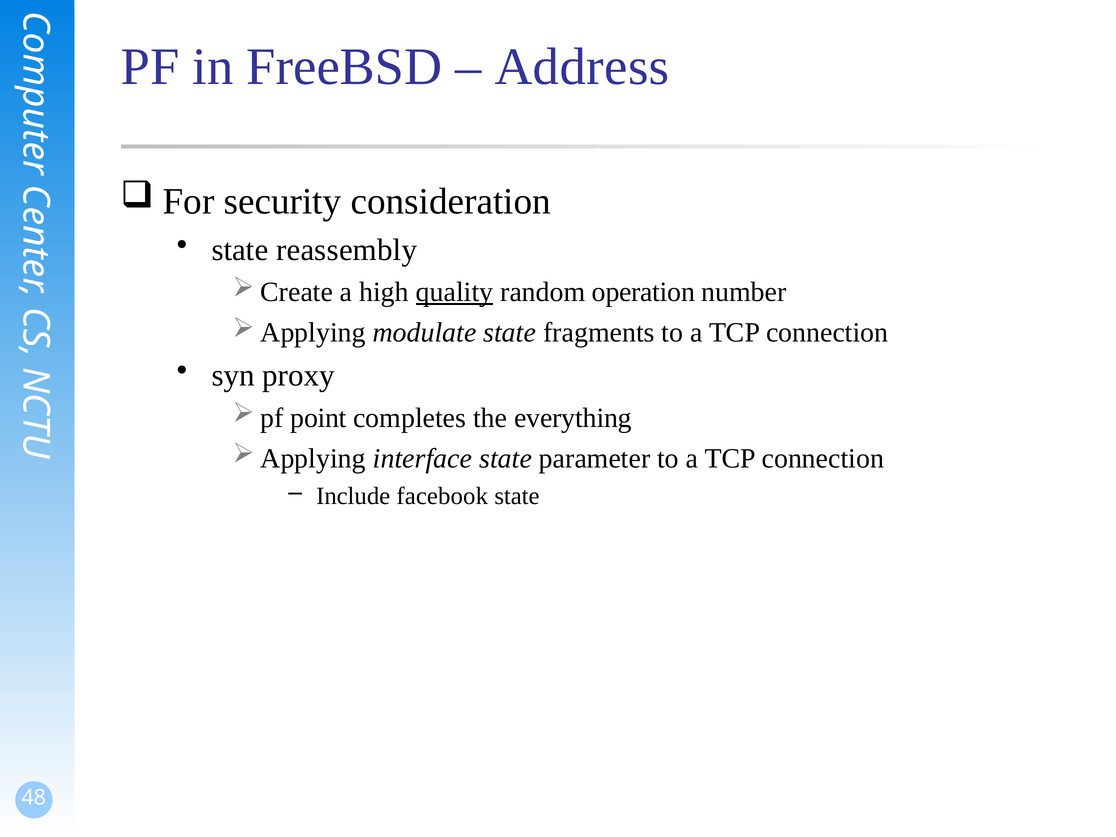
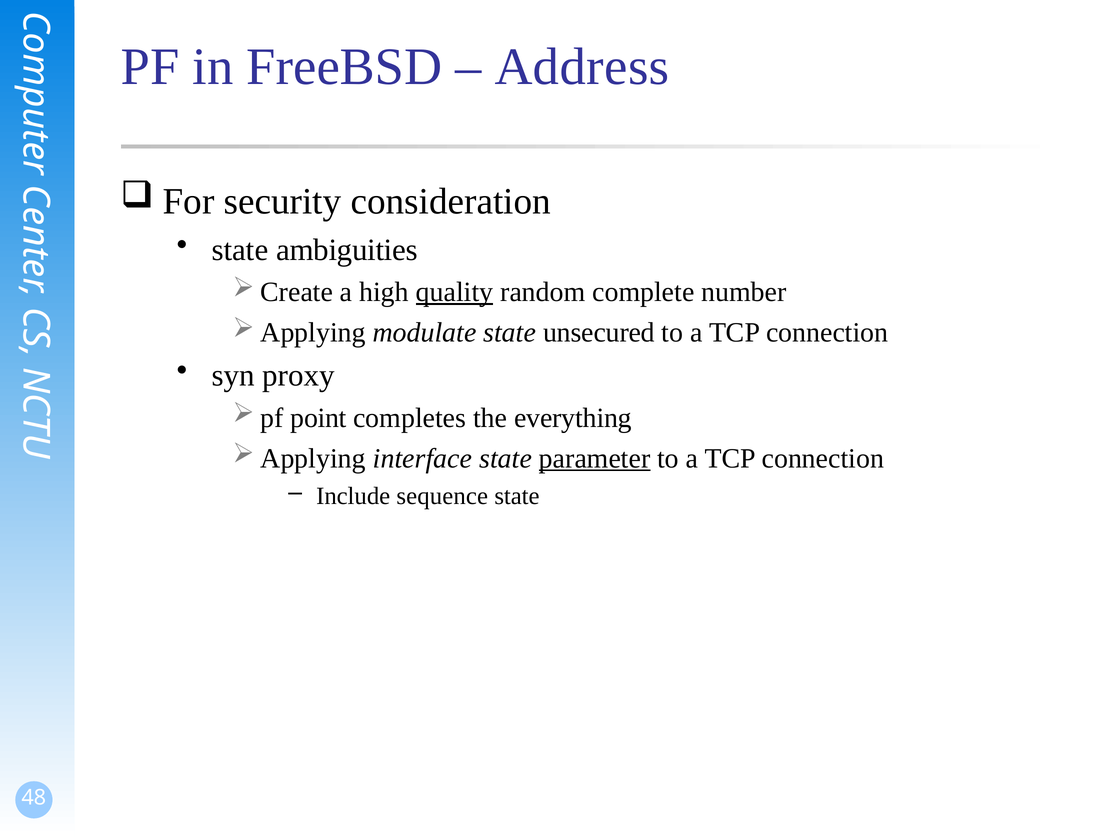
reassembly: reassembly -> ambiguities (347, 250)
operation: operation -> complete (643, 292)
fragments: fragments -> unsecured (599, 332)
parameter underline: none -> present (595, 458)
facebook: facebook -> sequence (442, 496)
